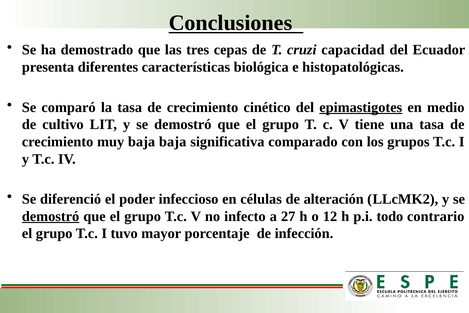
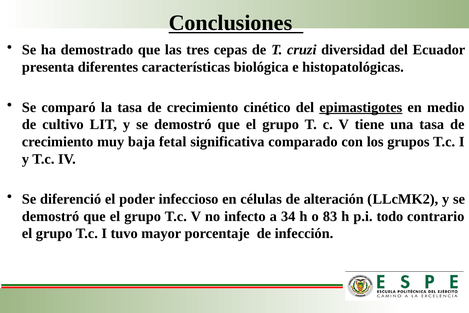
capacidad: capacidad -> diversidad (353, 50)
baja baja: baja -> fetal (173, 142)
demostró underline: present -> none (51, 216)
27: 27 -> 34 (288, 216)
12: 12 -> 83 (330, 216)
